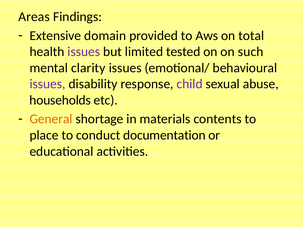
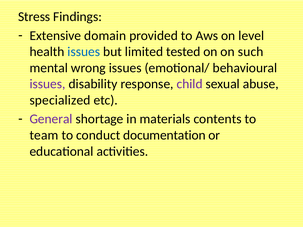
Areas: Areas -> Stress (34, 17)
total: total -> level (251, 36)
issues colour: purple -> blue (84, 52)
clarity: clarity -> wrong (88, 68)
households: households -> specialized (60, 100)
General colour: orange -> purple (51, 119)
place: place -> team (44, 135)
